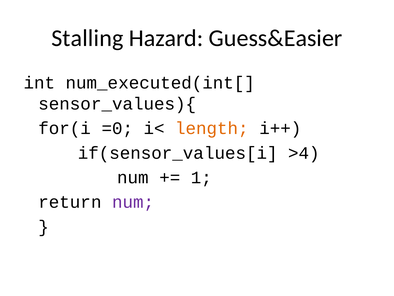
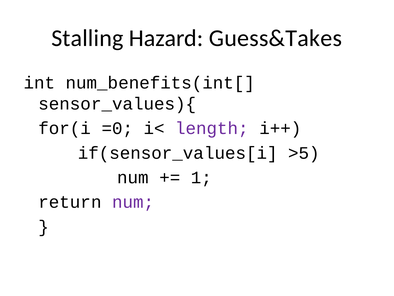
Guess&Easier: Guess&Easier -> Guess&Takes (275, 38)
num_executed(int[: num_executed(int[ -> num_benefits(int[ (160, 83)
length colour: orange -> purple (212, 128)
>4: >4 -> >5 (304, 153)
